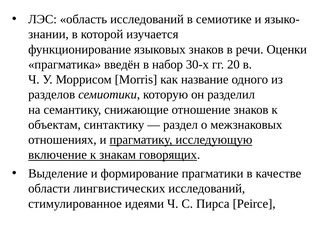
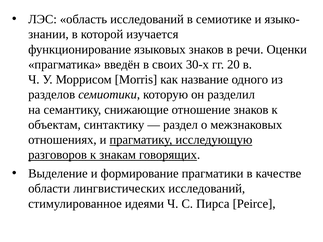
набор: набор -> своих (167, 65)
включение: включение -> разговоров (58, 155)
